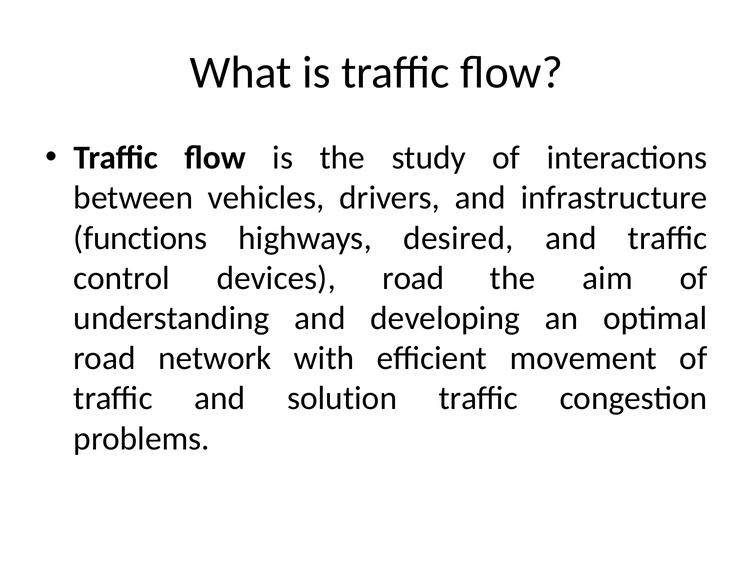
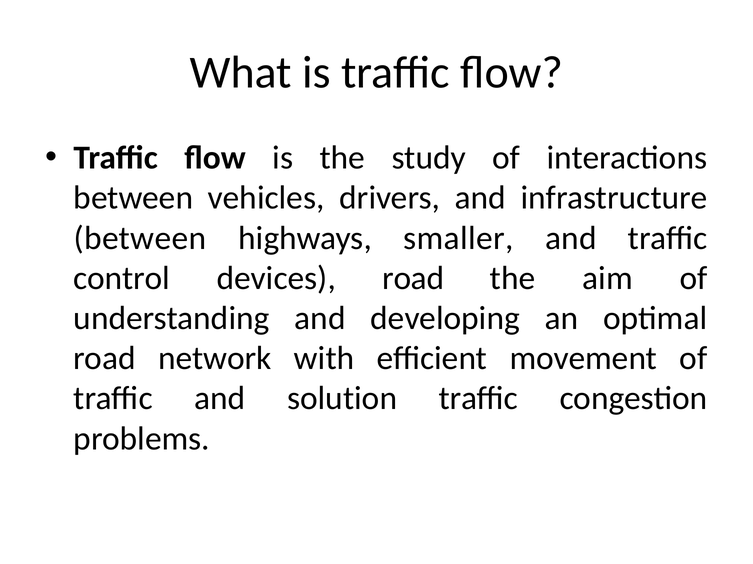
functions: functions -> between (140, 238)
desired: desired -> smaller (459, 238)
